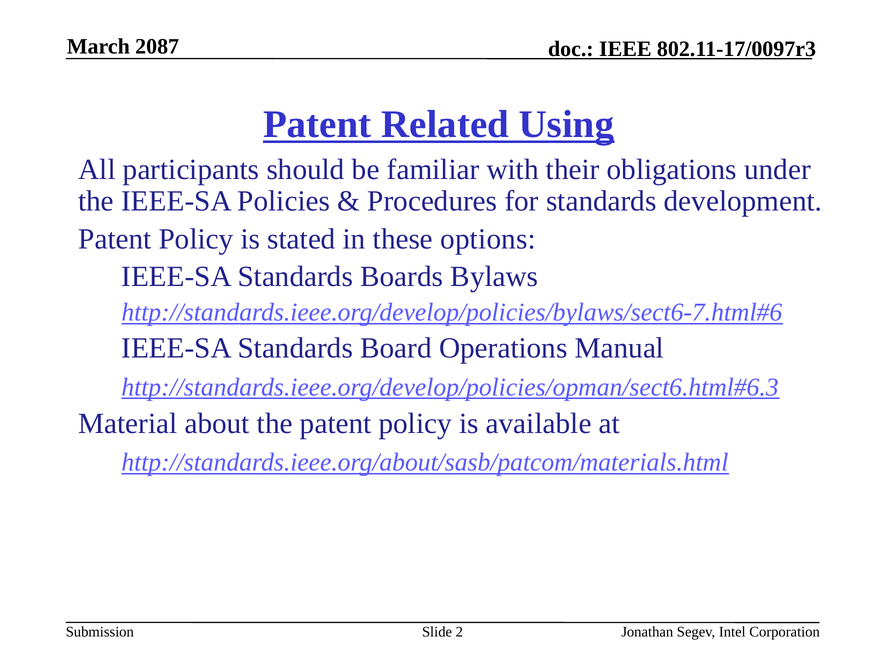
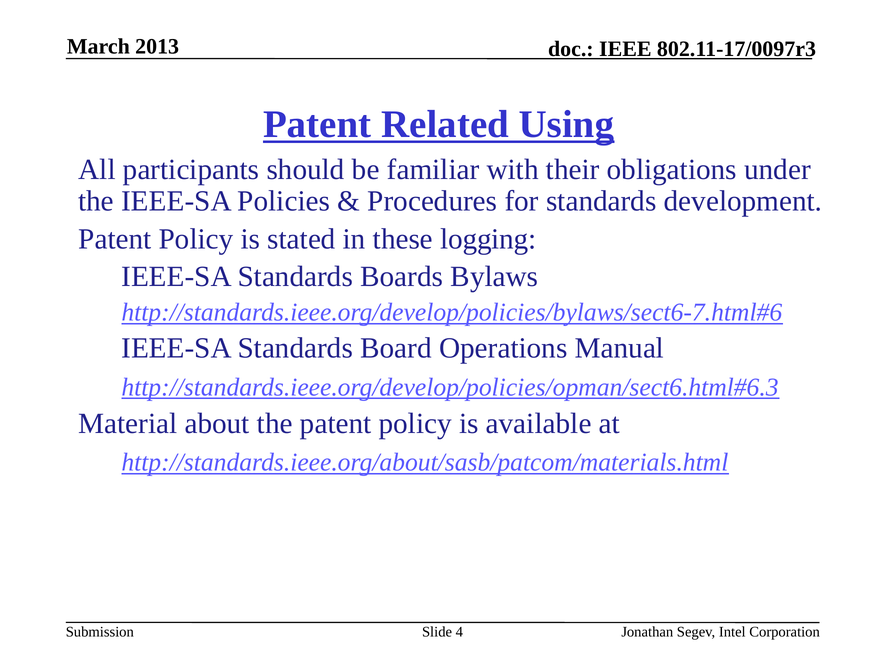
2087: 2087 -> 2013 (157, 47)
options: options -> logging (488, 239)
2: 2 -> 4 (459, 632)
